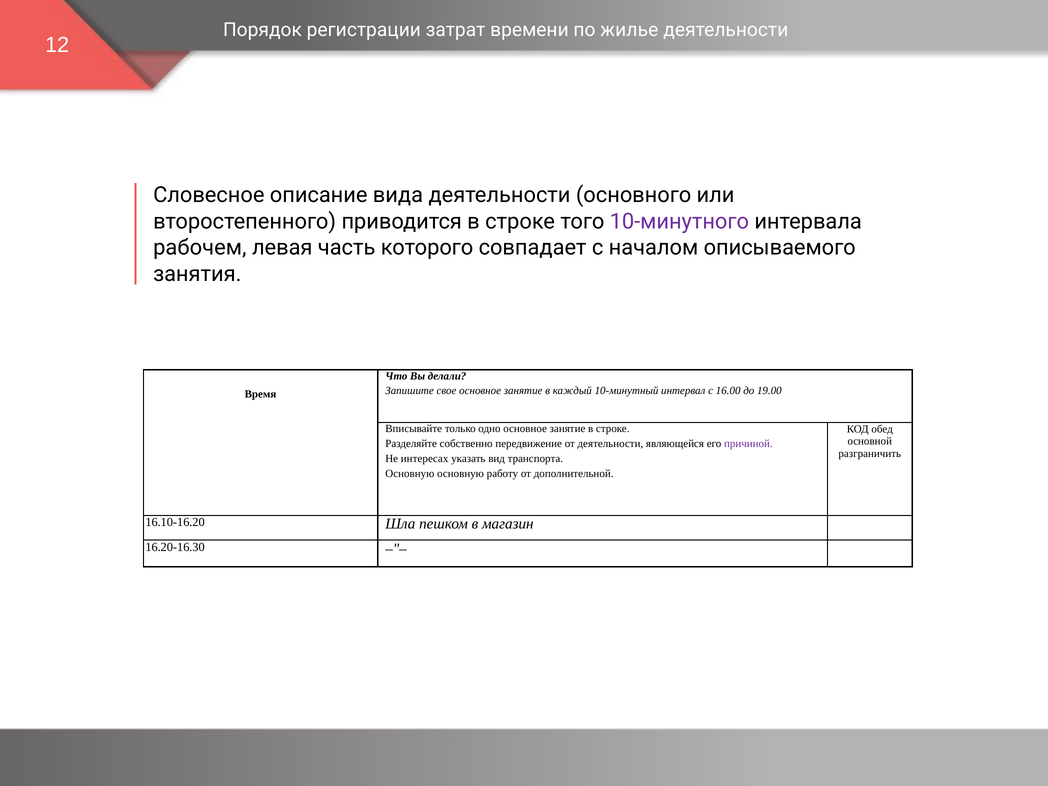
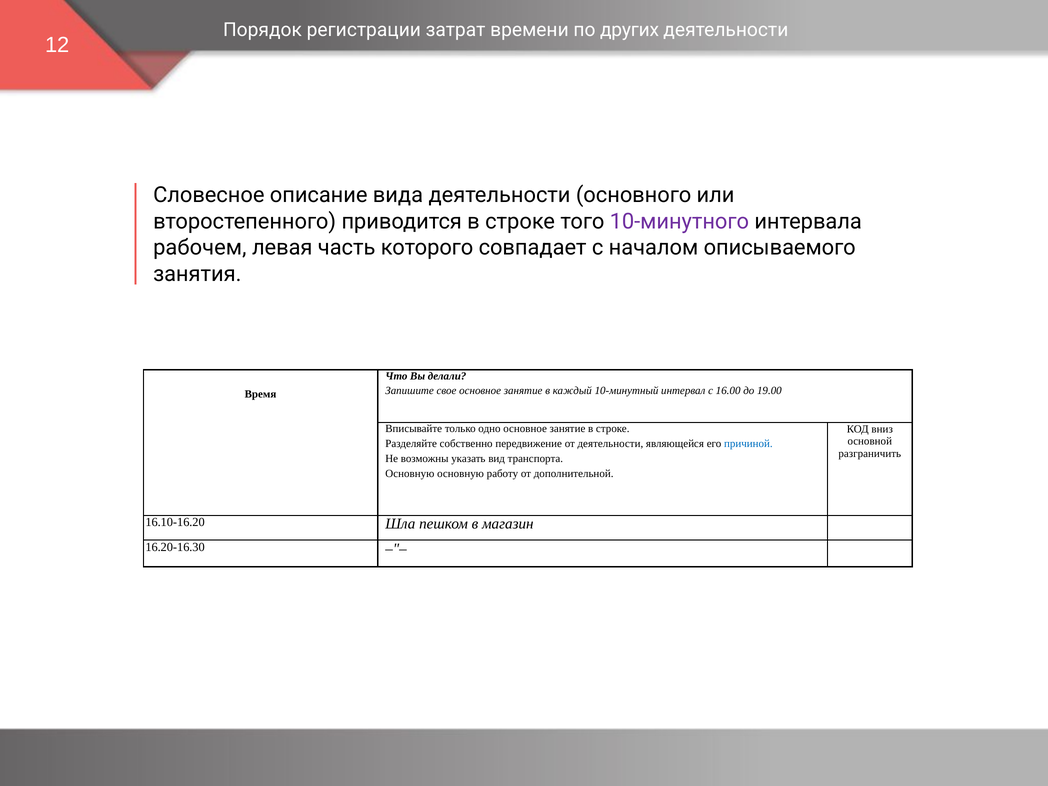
жилье: жилье -> других (630, 30)
обед: обед -> вниз (882, 429)
причиной colour: purple -> blue (748, 444)
интересах: интересах -> возможны (425, 459)
